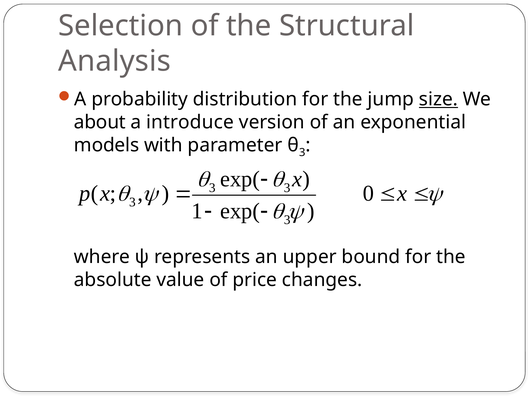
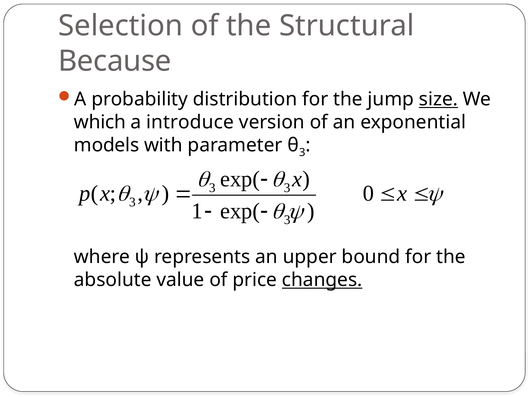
Analysis: Analysis -> Because (115, 61)
about: about -> which (100, 122)
changes underline: none -> present (322, 280)
